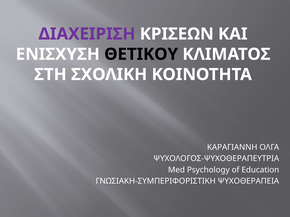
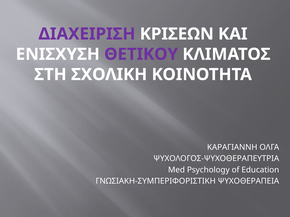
ΘΕΤΙΚΟΥ colour: black -> purple (141, 54)
